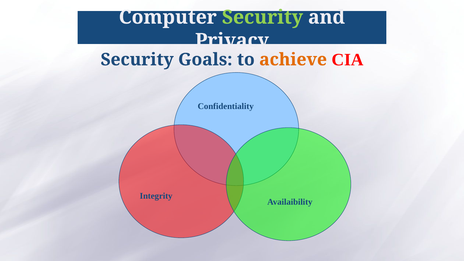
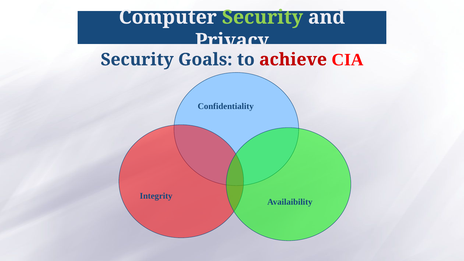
achieve colour: orange -> red (293, 60)
